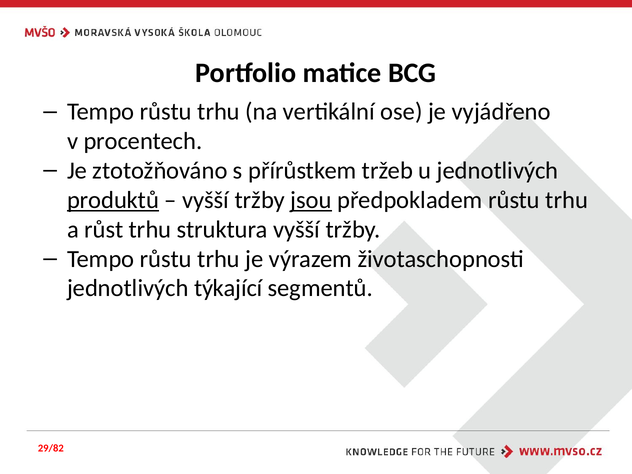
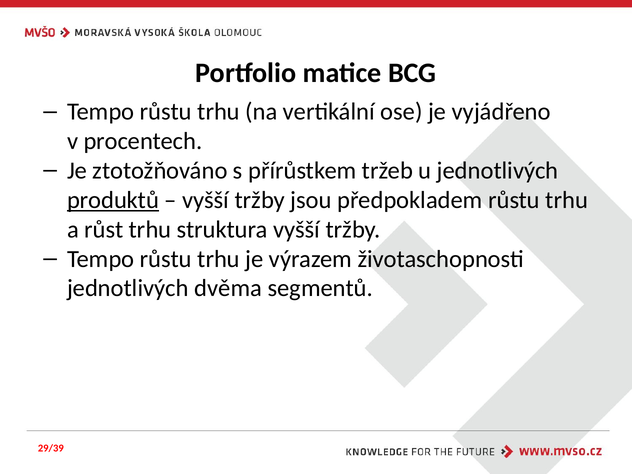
jsou underline: present -> none (311, 200)
týkající: týkající -> dvěma (228, 288)
29/82: 29/82 -> 29/39 (51, 448)
